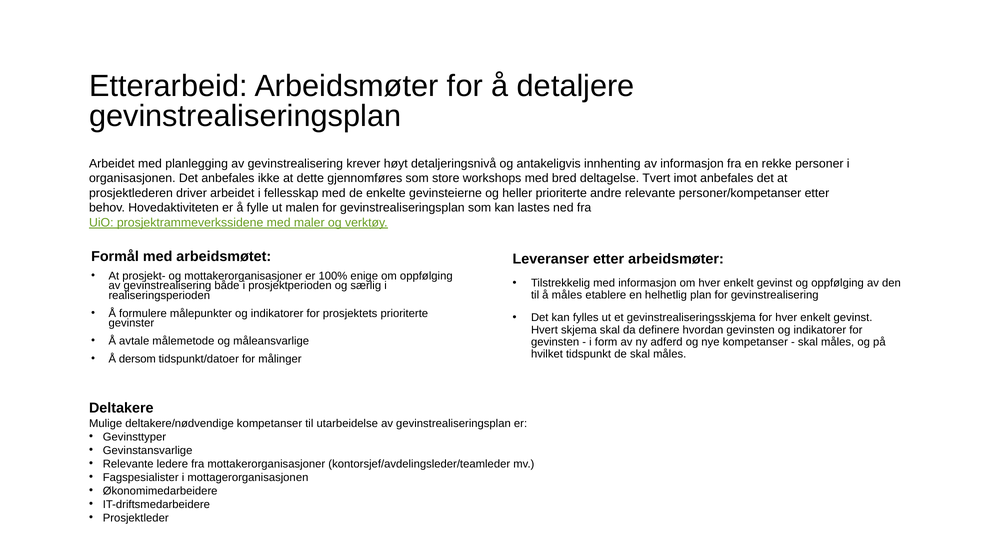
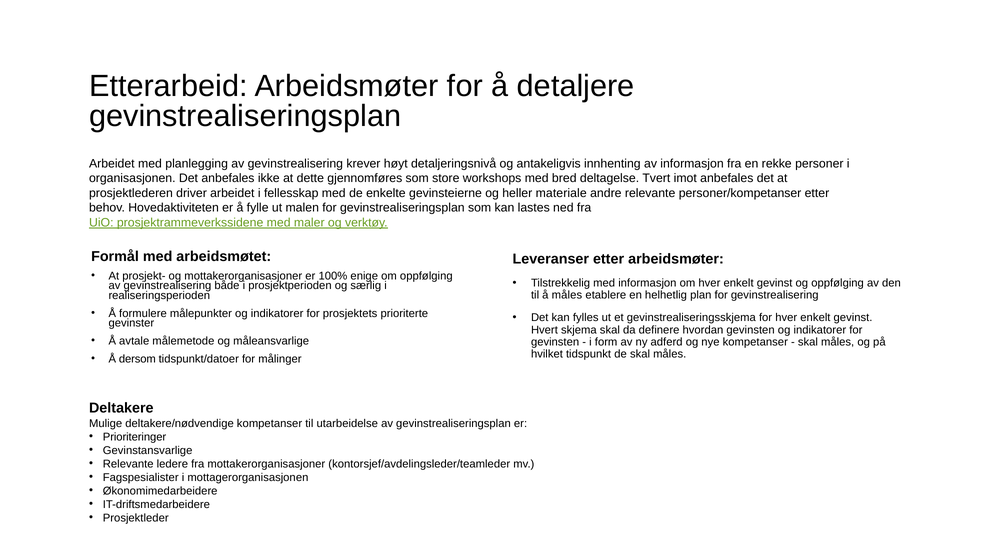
heller prioriterte: prioriterte -> materiale (561, 193)
Gevinsttyper: Gevinsttyper -> Prioriteringer (135, 437)
